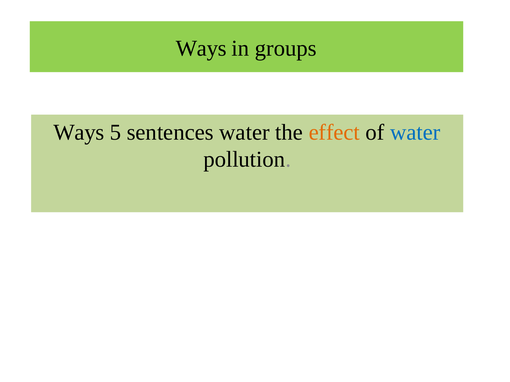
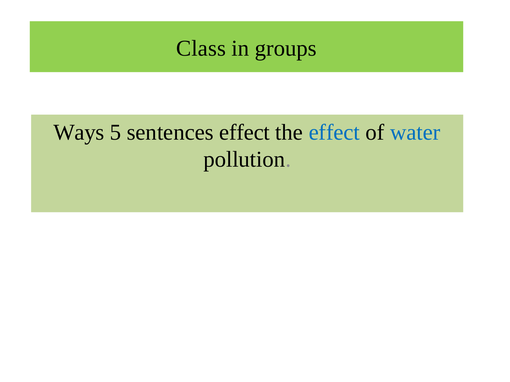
Ways: Ways -> Class (201, 48)
sentences water: water -> effect (245, 133)
effect colour: orange -> blue (334, 133)
